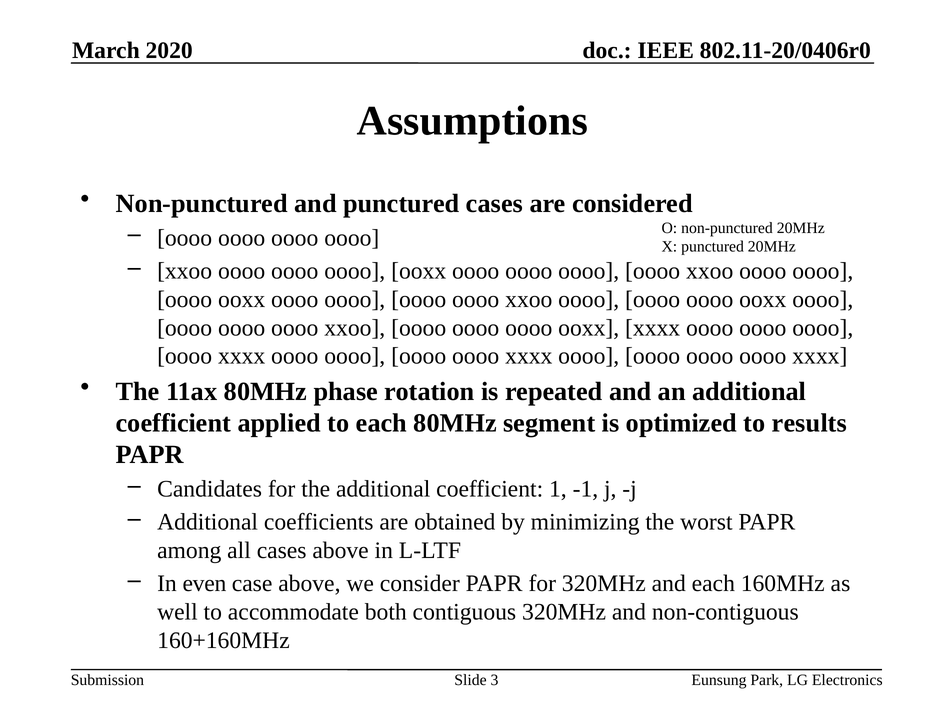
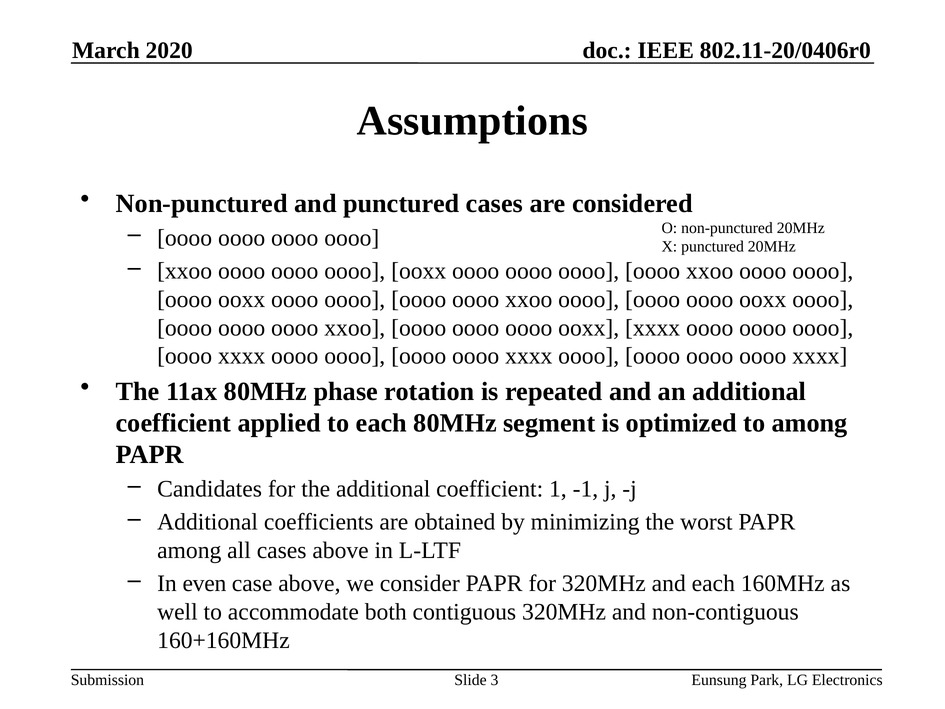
to results: results -> among (810, 423)
